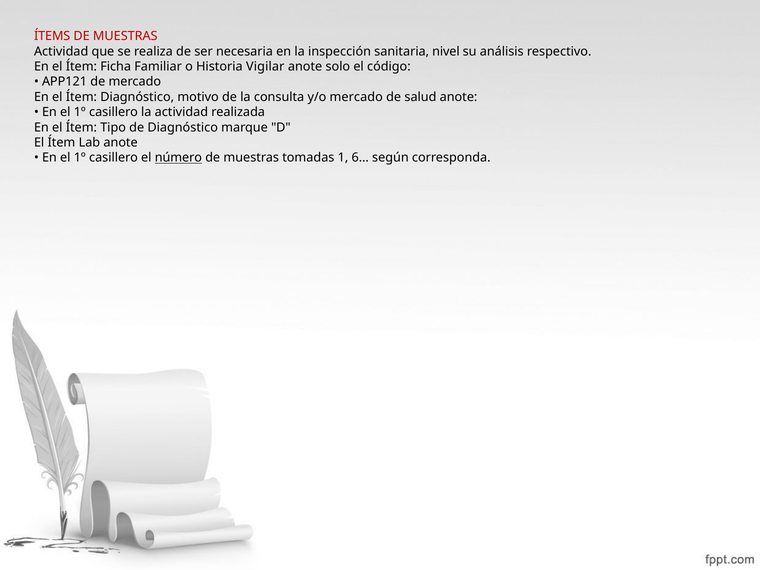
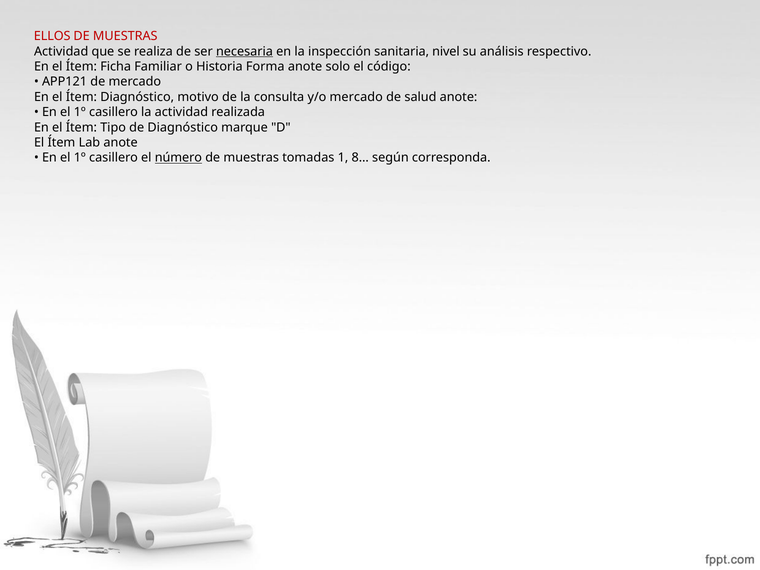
ÍTEMS: ÍTEMS -> ELLOS (52, 36)
necesaria underline: none -> present (244, 51)
Vigilar: Vigilar -> Forma (265, 67)
6…: 6… -> 8… (360, 158)
